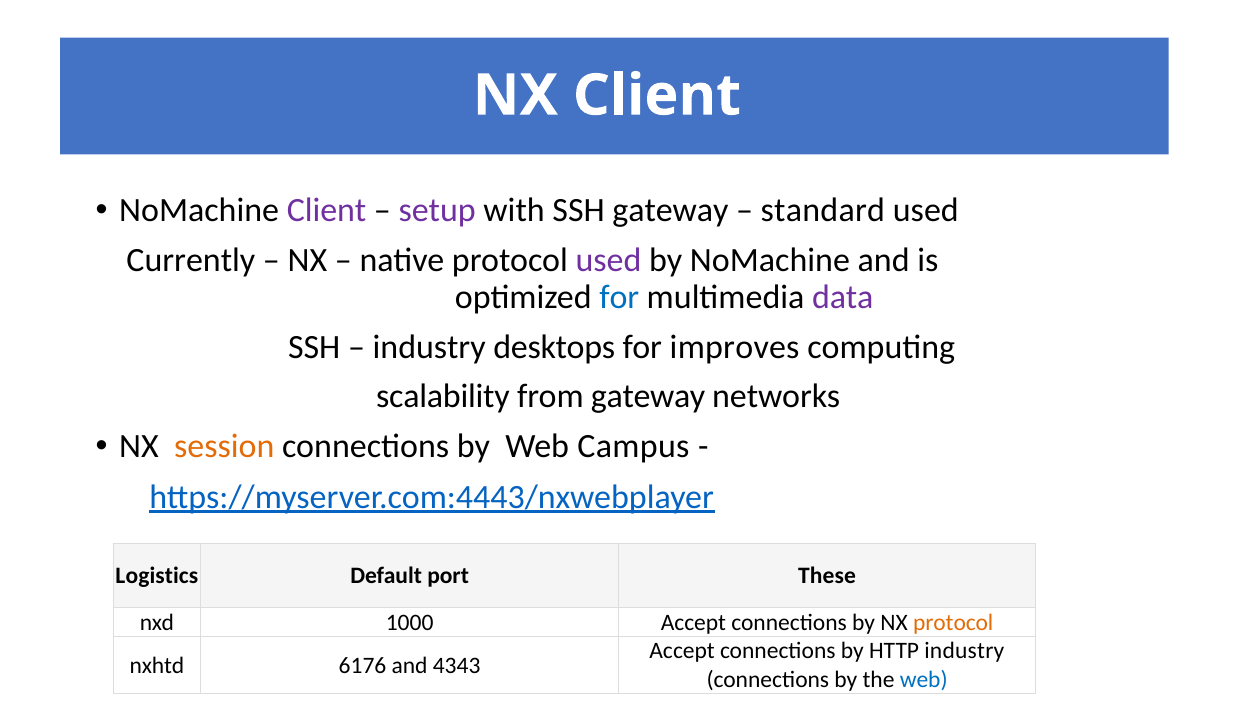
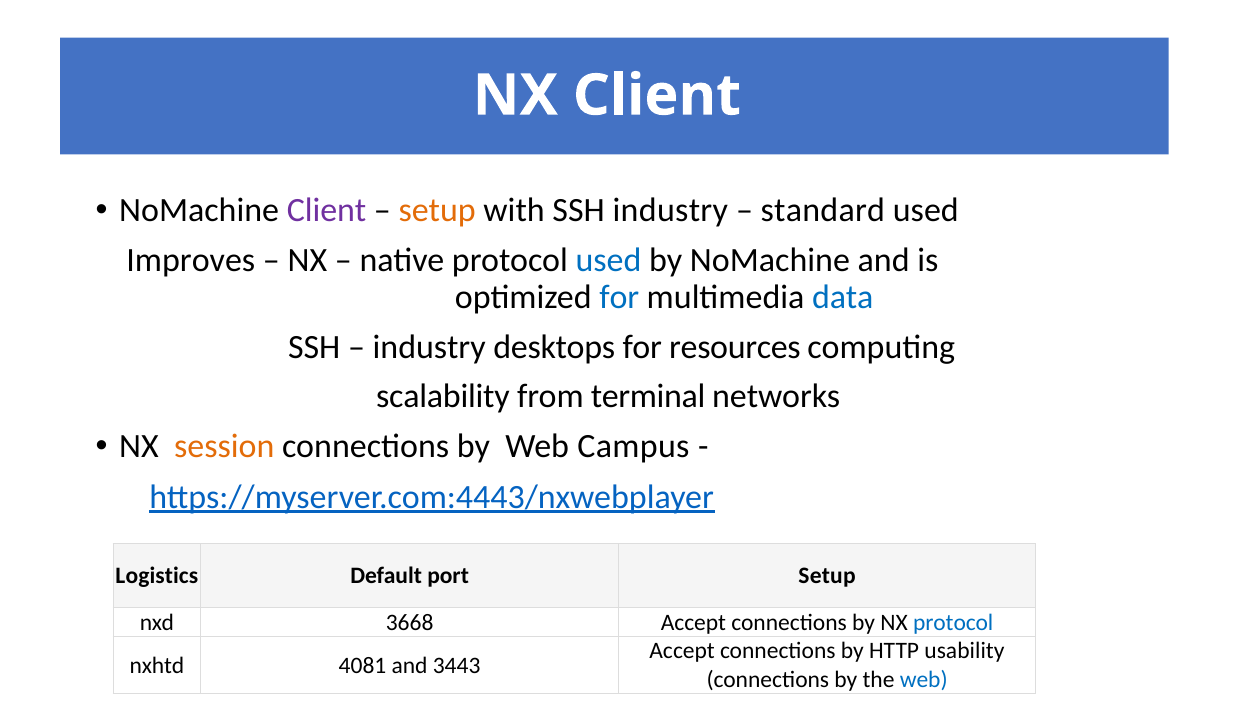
setup colour: purple -> orange (437, 211)
SSH gateway: gateway -> industry (670, 211)
Currently: Currently -> Improves (191, 261)
used colour: purple -> blue (608, 261)
data colour: purple -> blue (843, 297)
improves: improves -> resources (735, 347)
from gateway: gateway -> terminal (648, 397)
port These: These -> Setup (827, 576)
1000: 1000 -> 3668 (410, 622)
protocol colour: orange -> blue (953, 622)
HTTP industry: industry -> usability (964, 651)
6176: 6176 -> 4081 (363, 665)
4343: 4343 -> 3443 (457, 665)
